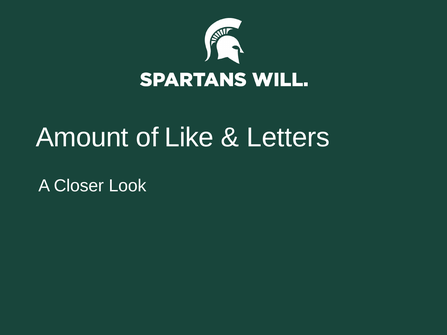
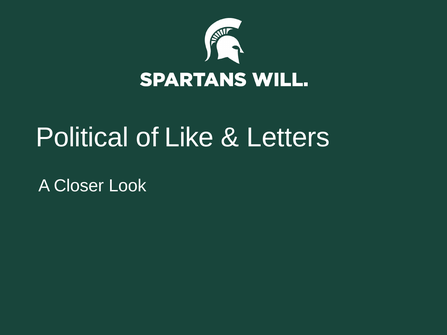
Amount: Amount -> Political (82, 138)
